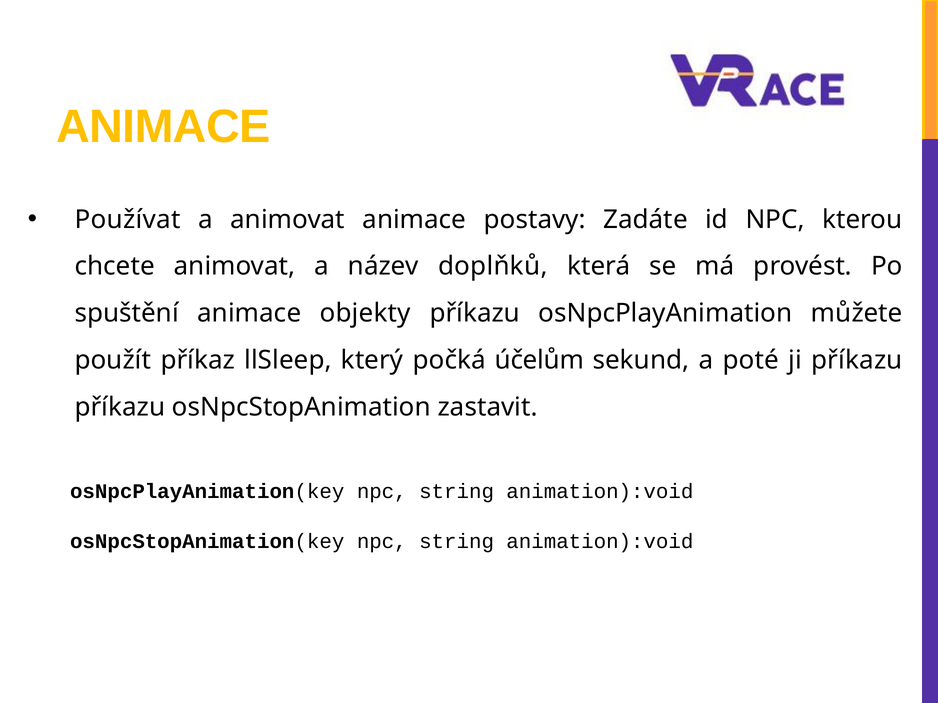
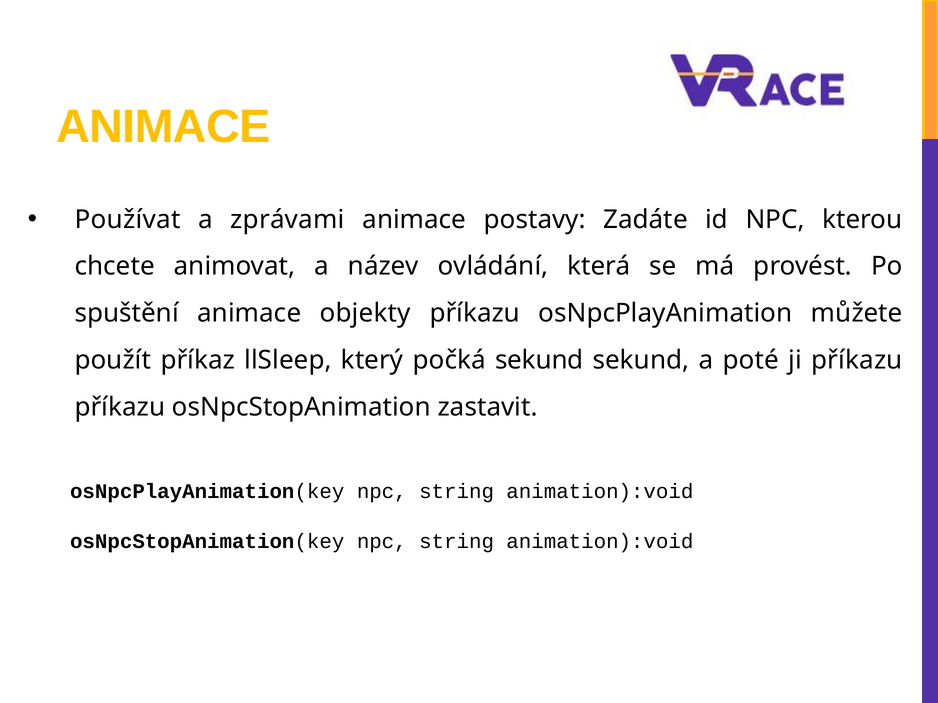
a animovat: animovat -> zprávami (288, 220)
doplňků: doplňků -> ovládání (493, 267)
počká účelům: účelům -> sekund (539, 360)
